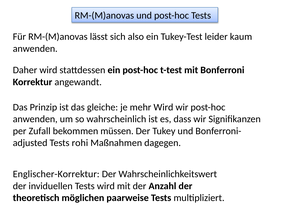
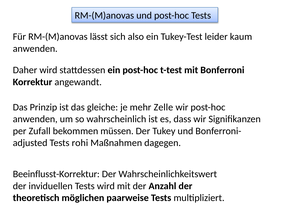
mehr Wird: Wird -> Zelle (163, 107)
Englischer-Korrektur: Englischer-Korrektur -> Beeinflusst-Korrektur (56, 174)
